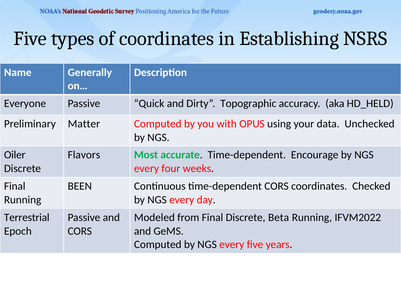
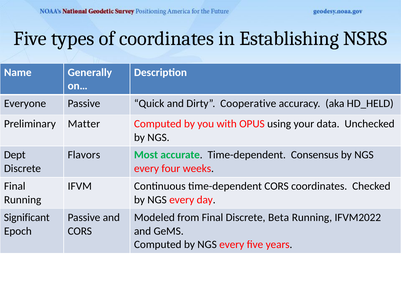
Topographic: Topographic -> Cooperative (248, 104)
Oiler: Oiler -> Dept (15, 155)
Encourage: Encourage -> Consensus (315, 155)
BEEN: BEEN -> IFVM (80, 187)
Terrestrial: Terrestrial -> Significant (27, 218)
